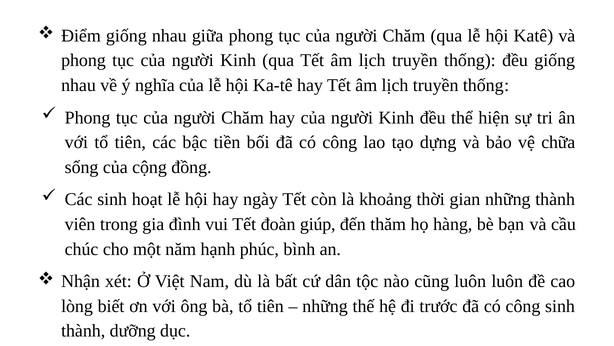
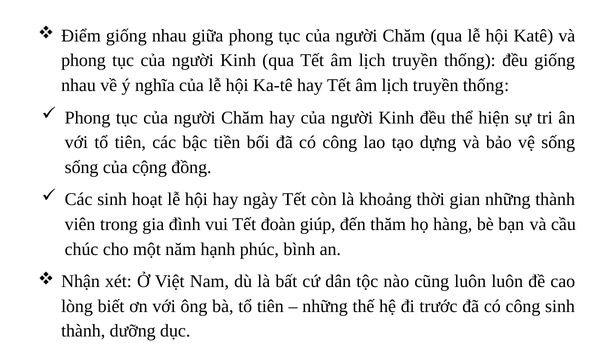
vệ chữa: chữa -> sống (558, 142)
